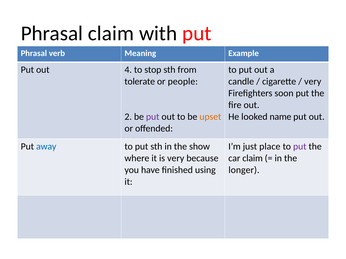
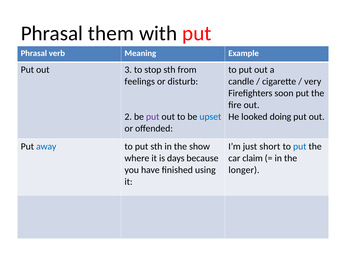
Phrasal claim: claim -> them (111, 33)
4: 4 -> 3 (128, 70)
tolerate: tolerate -> feelings (140, 82)
people: people -> disturb (183, 82)
upset colour: orange -> blue (210, 117)
name: name -> doing (280, 117)
place: place -> short (270, 147)
put colour: purple -> blue (300, 147)
is very: very -> days (176, 158)
